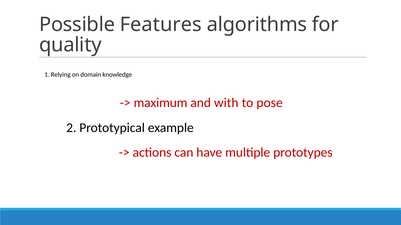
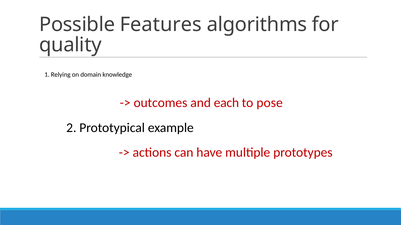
maximum: maximum -> outcomes (160, 103)
with: with -> each (226, 103)
